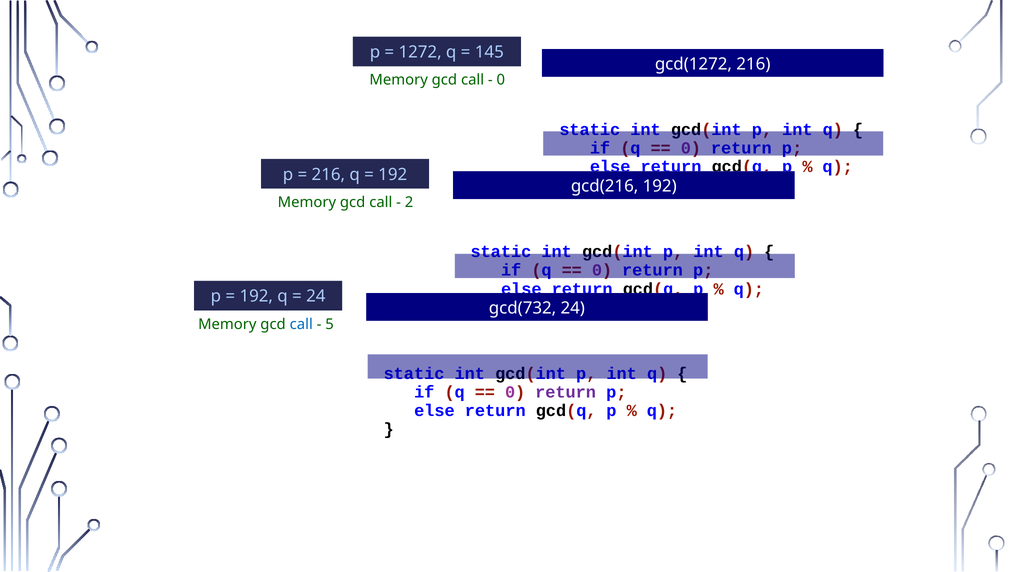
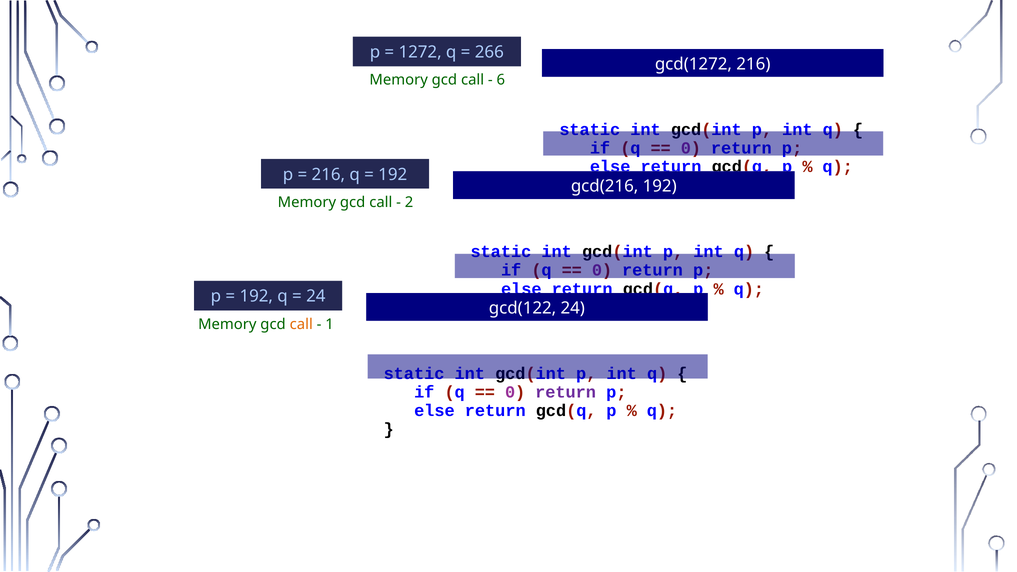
145: 145 -> 266 (489, 52)
0: 0 -> 6 (501, 80)
gcd(732: gcd(732 -> gcd(122 (523, 308)
call colour: blue -> orange (301, 324)
5: 5 -> 1 (330, 324)
